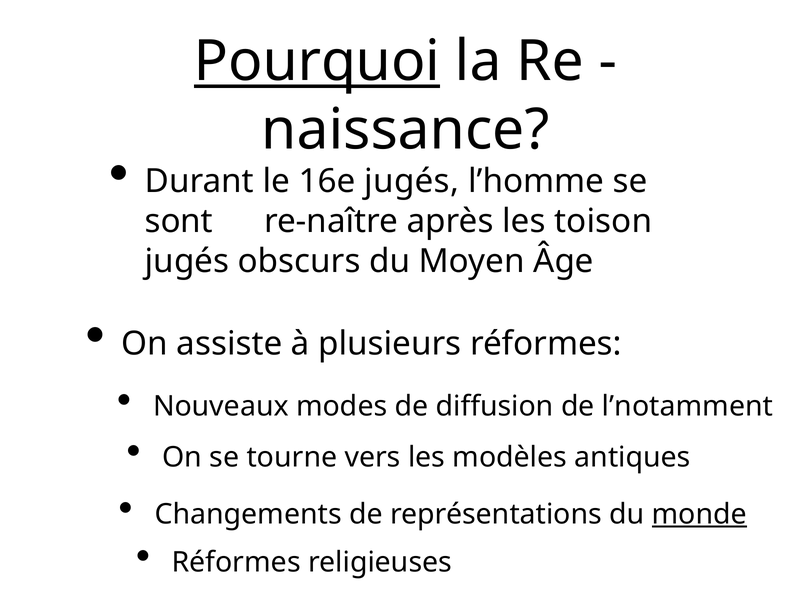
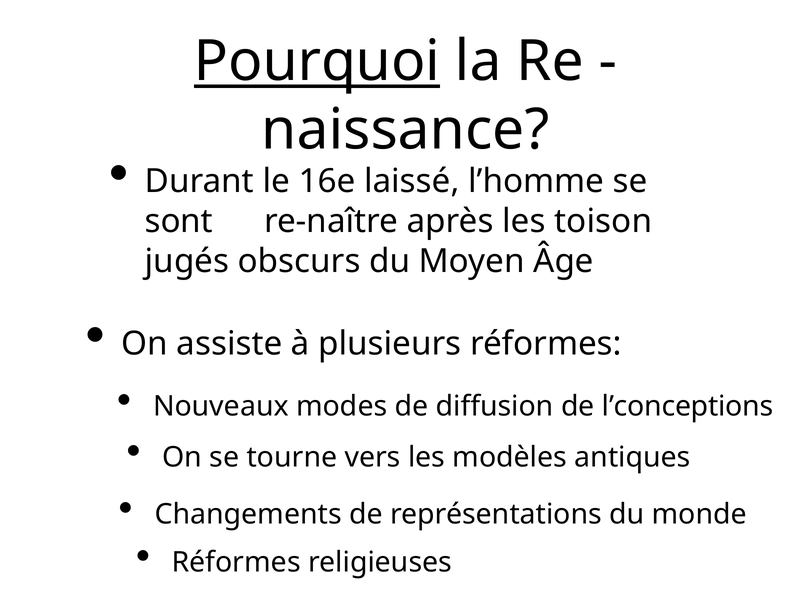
16e jugés: jugés -> laissé (412, 181)
l’notamment: l’notamment -> l’conceptions (688, 407)
monde underline: present -> none (699, 514)
